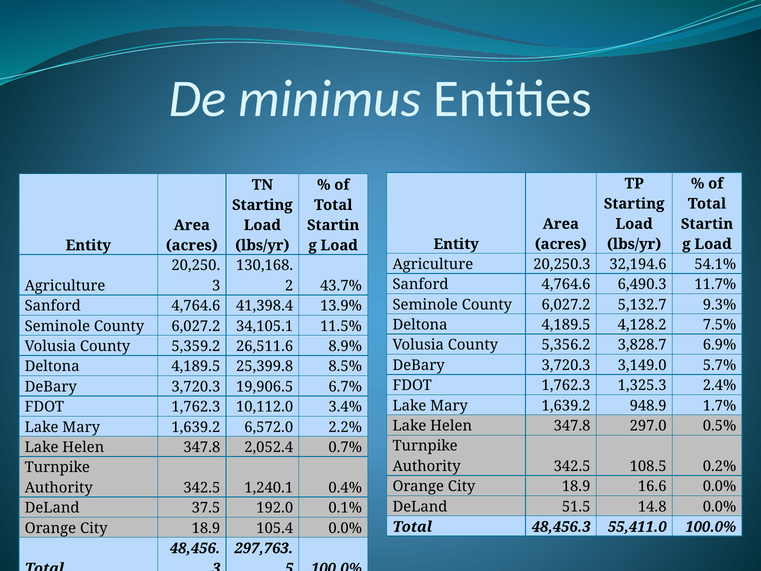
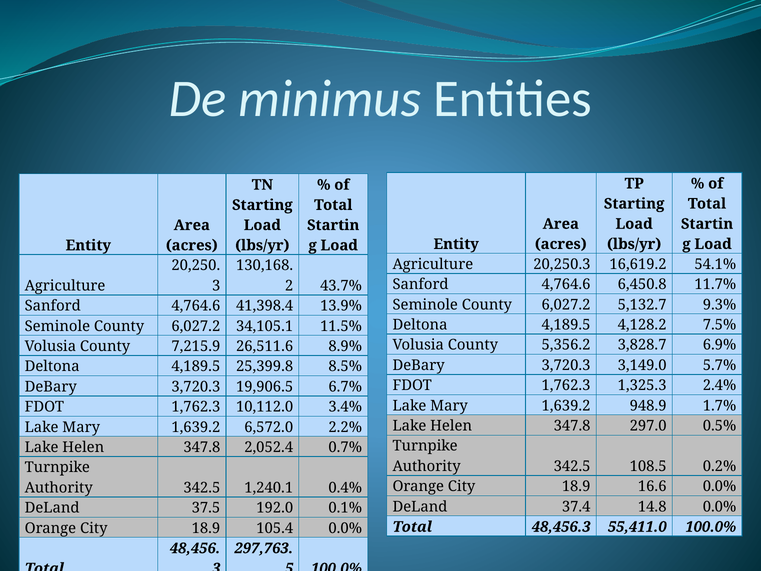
32,194.6: 32,194.6 -> 16,619.2 (638, 264)
6,490.3: 6,490.3 -> 6,450.8 (642, 284)
5,359.2: 5,359.2 -> 7,215.9 (196, 346)
51.5: 51.5 -> 37.4 (576, 506)
